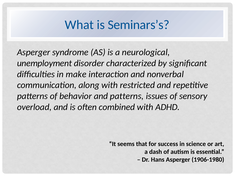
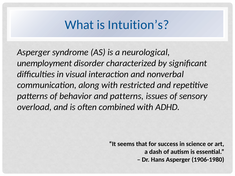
Seminars’s: Seminars’s -> Intuition’s (138, 25)
make: make -> visual (76, 74)
